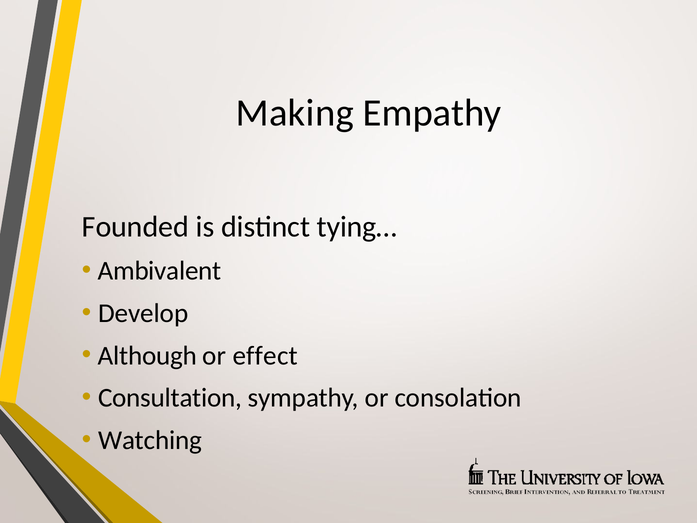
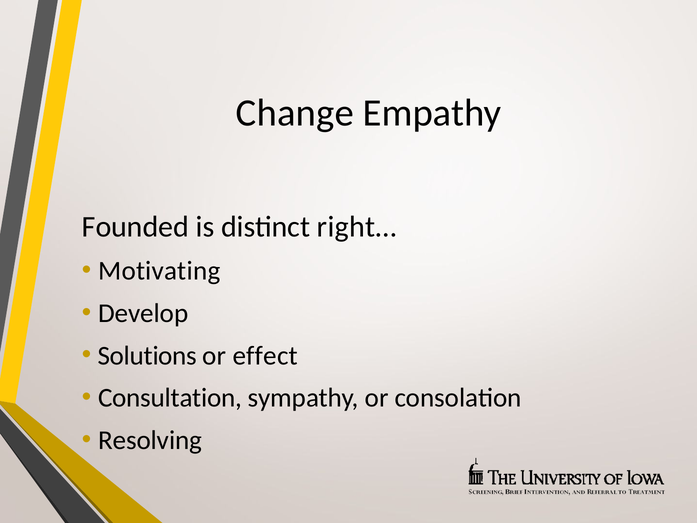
Making: Making -> Change (295, 113)
tying…: tying… -> right… (357, 227)
Ambivalent: Ambivalent -> Motivating (159, 271)
Although: Although -> Solutions (147, 355)
Watching: Watching -> Resolving (150, 440)
